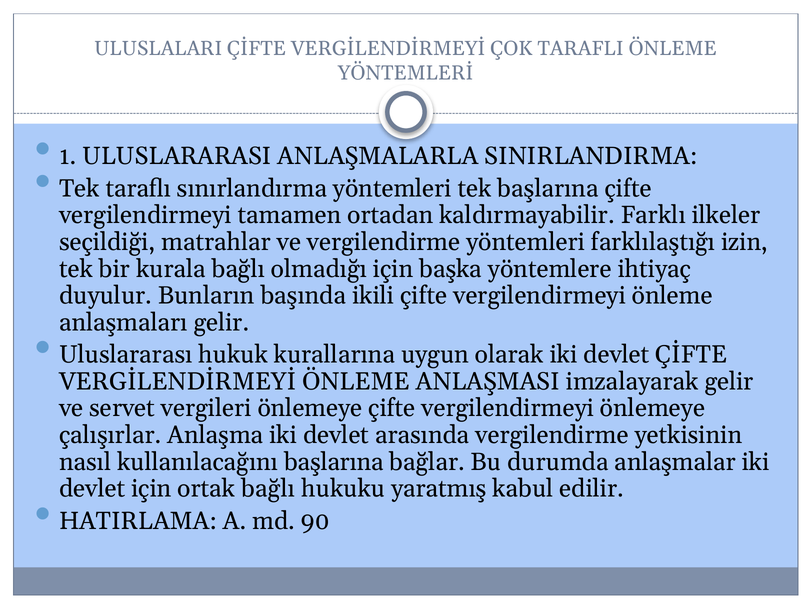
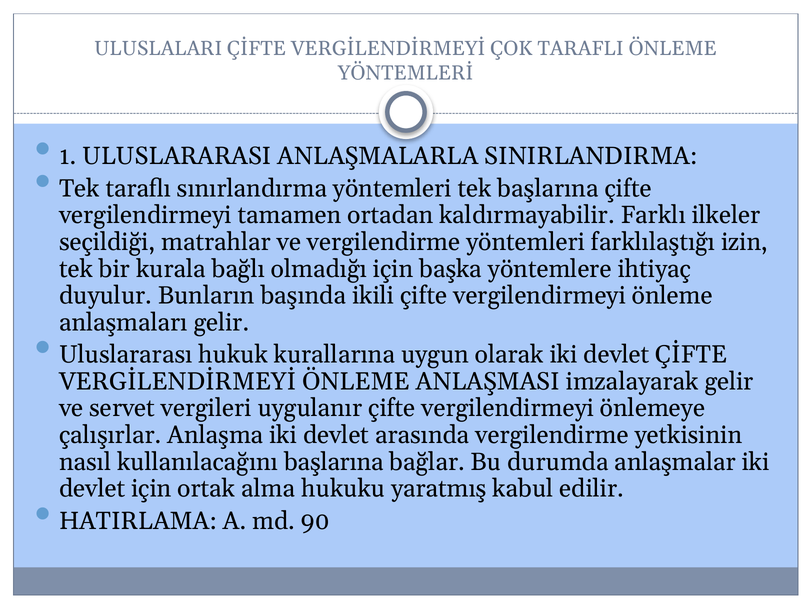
vergileri önlemeye: önlemeye -> uygulanır (310, 408)
ortak bağlı: bağlı -> alma (268, 489)
